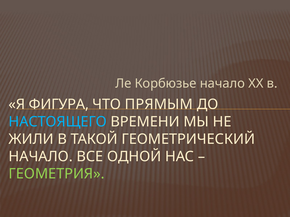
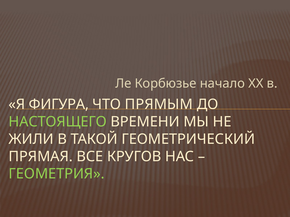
НАСТОЯЩЕГО colour: light blue -> light green (58, 122)
НАЧАЛО: НАЧАЛО -> ПРЯМАЯ (41, 157)
ОДНОЙ: ОДНОЙ -> КРУГОВ (134, 157)
